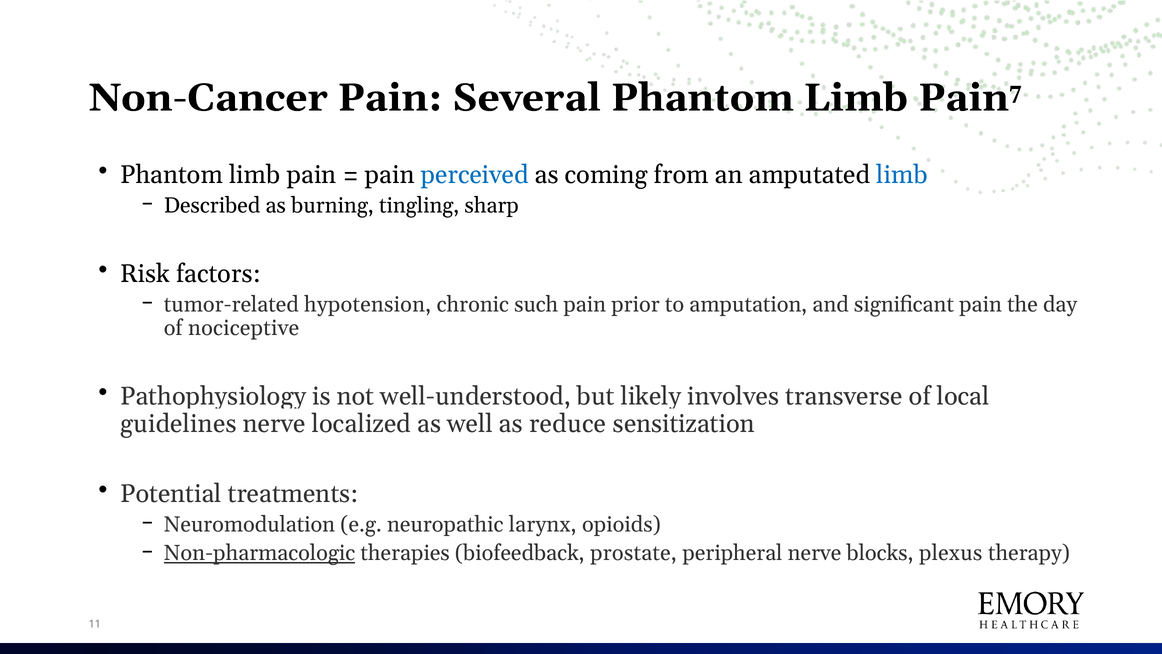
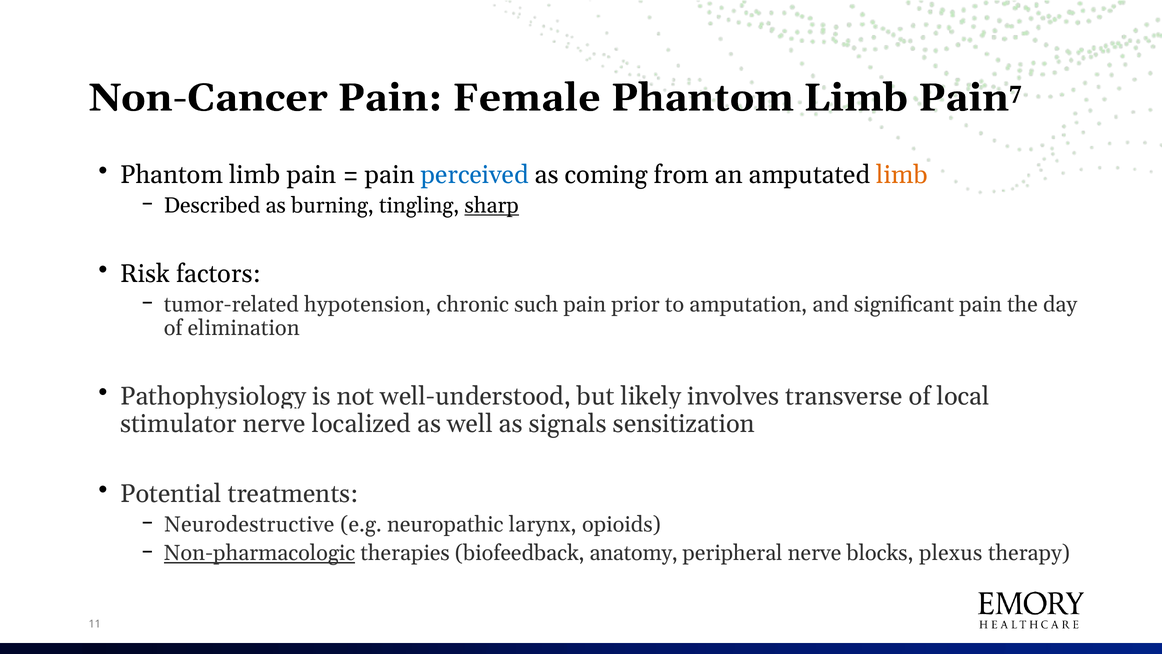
Several: Several -> Female (526, 98)
limb colour: blue -> orange (902, 175)
sharp underline: none -> present (492, 205)
nociceptive: nociceptive -> elimination (244, 328)
guidelines: guidelines -> stimulator (179, 424)
reduce: reduce -> signals (568, 424)
Neuromodulation: Neuromodulation -> Neurodestructive (249, 524)
prostate: prostate -> anatomy (634, 553)
